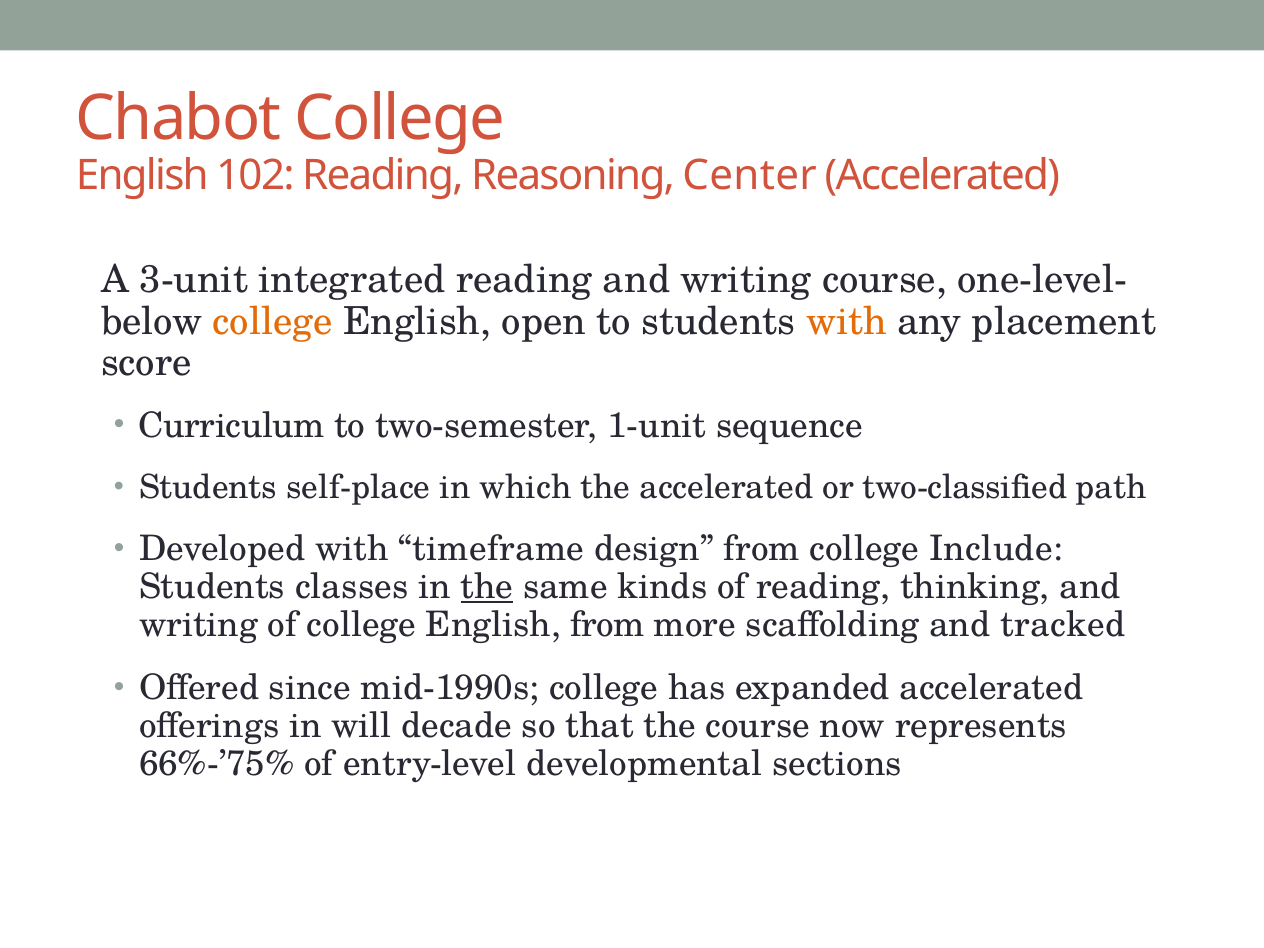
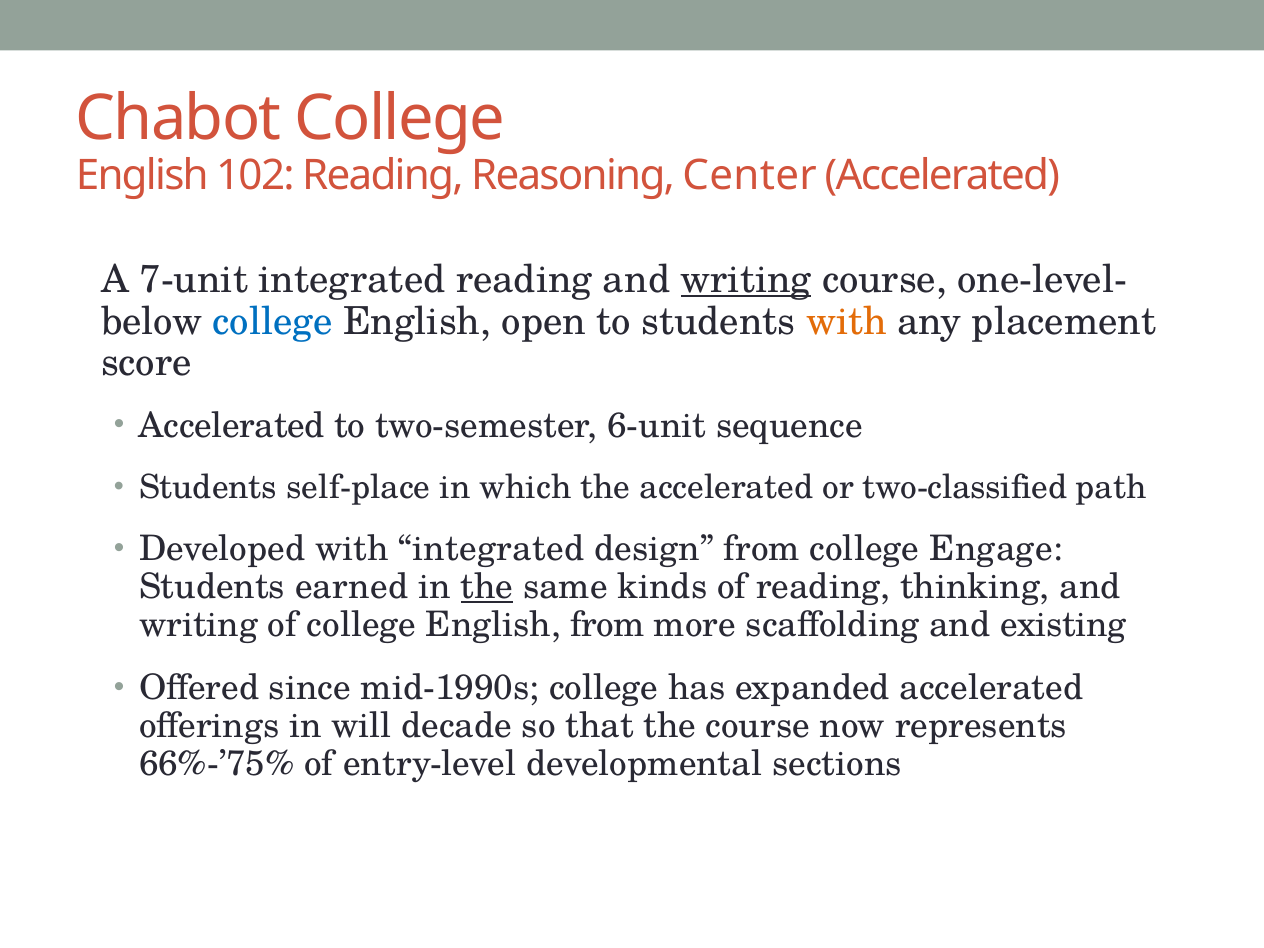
3-unit: 3-unit -> 7-unit (194, 280)
writing underline: none -> present (746, 280)
college colour: orange -> blue (273, 321)
Curriculum: Curriculum -> Accelerated (232, 426)
1-unit: 1-unit -> 6-unit (657, 426)
with timeframe: timeframe -> integrated (492, 549)
Include: Include -> Engage (996, 549)
classes: classes -> earned (352, 587)
tracked: tracked -> existing (1063, 625)
